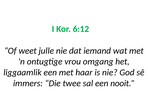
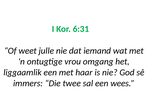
6:12: 6:12 -> 6:31 (81, 29)
nooit: nooit -> wees (123, 83)
